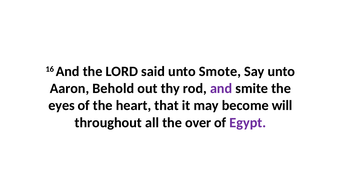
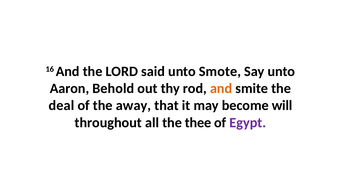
and colour: purple -> orange (221, 88)
eyes: eyes -> deal (61, 105)
heart: heart -> away (133, 105)
over: over -> thee (198, 122)
